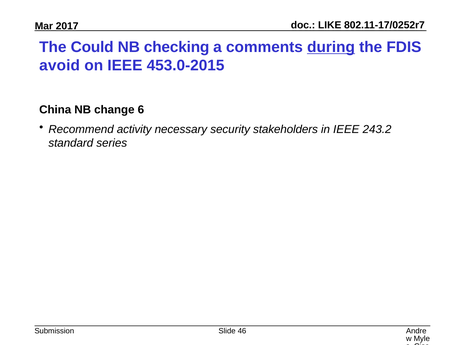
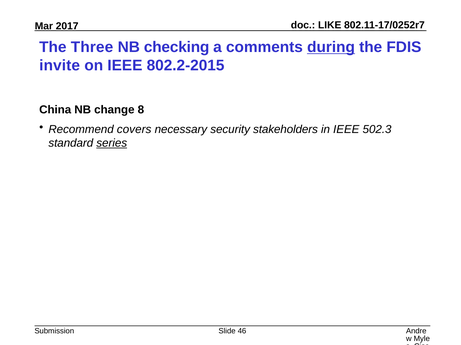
Could: Could -> Three (92, 47)
avoid: avoid -> invite (60, 66)
453.0-2015: 453.0-2015 -> 802.2-2015 (186, 66)
6: 6 -> 8 (141, 110)
activity: activity -> covers (134, 130)
243.2: 243.2 -> 502.3 (377, 130)
series underline: none -> present (112, 143)
